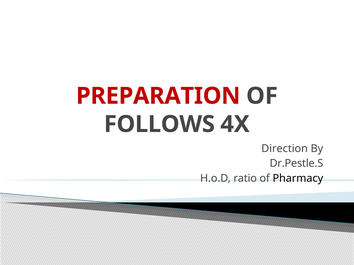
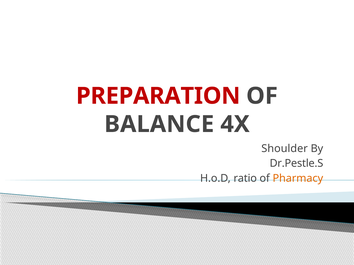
FOLLOWS: FOLLOWS -> BALANCE (159, 124)
Direction: Direction -> Shoulder (285, 149)
Pharmacy colour: black -> orange (298, 179)
